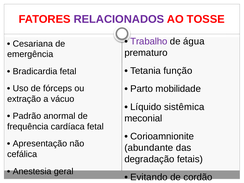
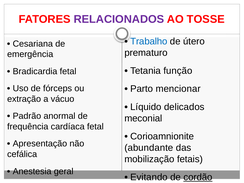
Trabalho colour: purple -> blue (149, 41)
água: água -> útero (194, 41)
mobilidade: mobilidade -> mencionar (178, 89)
sistêmica: sistêmica -> delicados (184, 107)
degradação: degradação -> mobilização (149, 159)
cordão underline: none -> present (198, 177)
